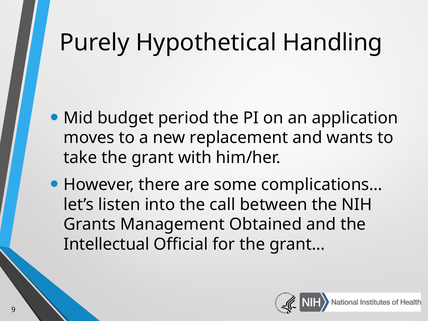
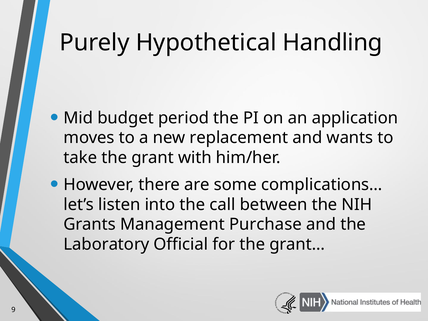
Obtained: Obtained -> Purchase (265, 224)
Intellectual: Intellectual -> Laboratory (106, 244)
